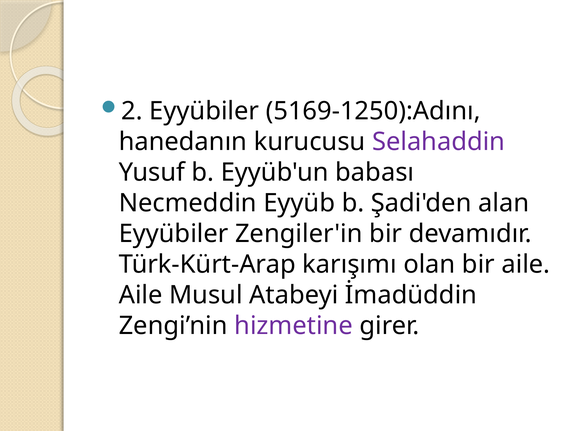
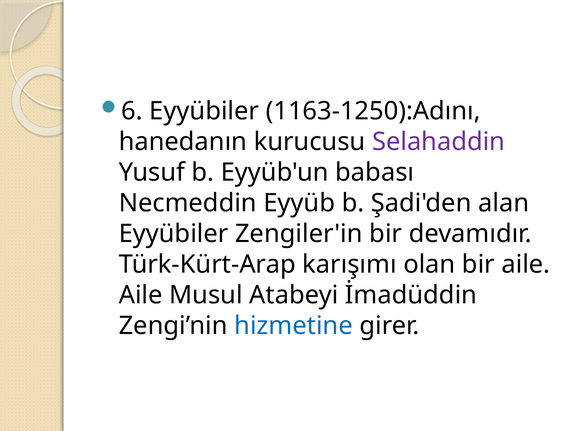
2: 2 -> 6 (132, 111)
5169-1250):Adını: 5169-1250):Adını -> 1163-1250):Adını (373, 111)
hizmetine colour: purple -> blue (294, 325)
